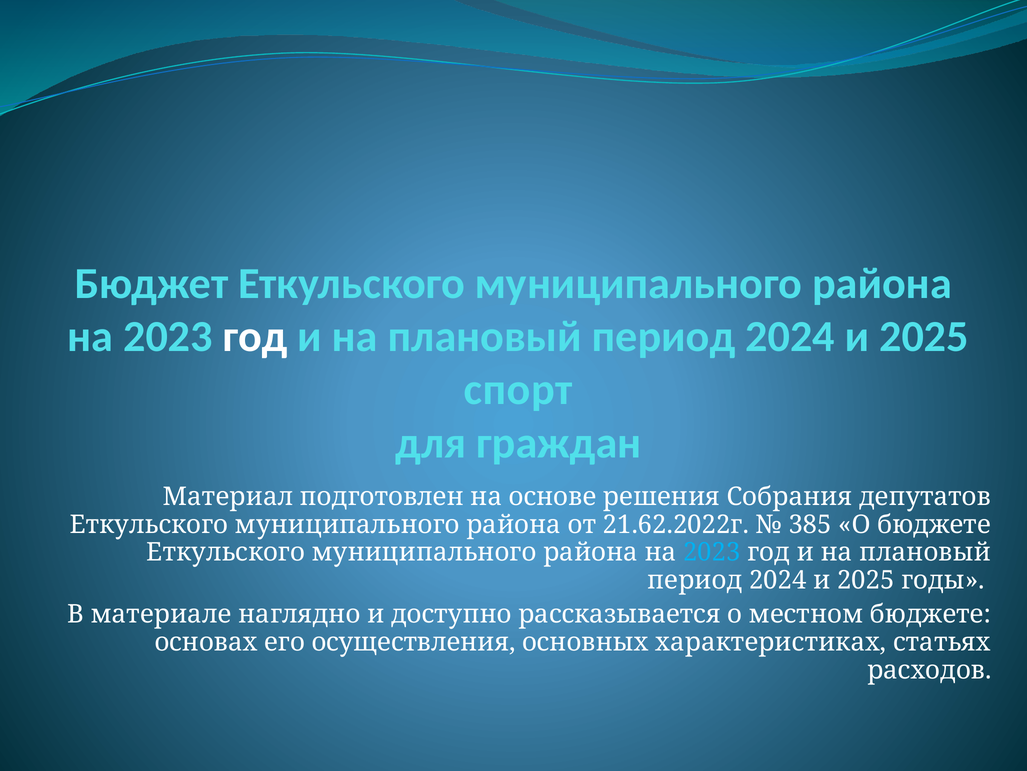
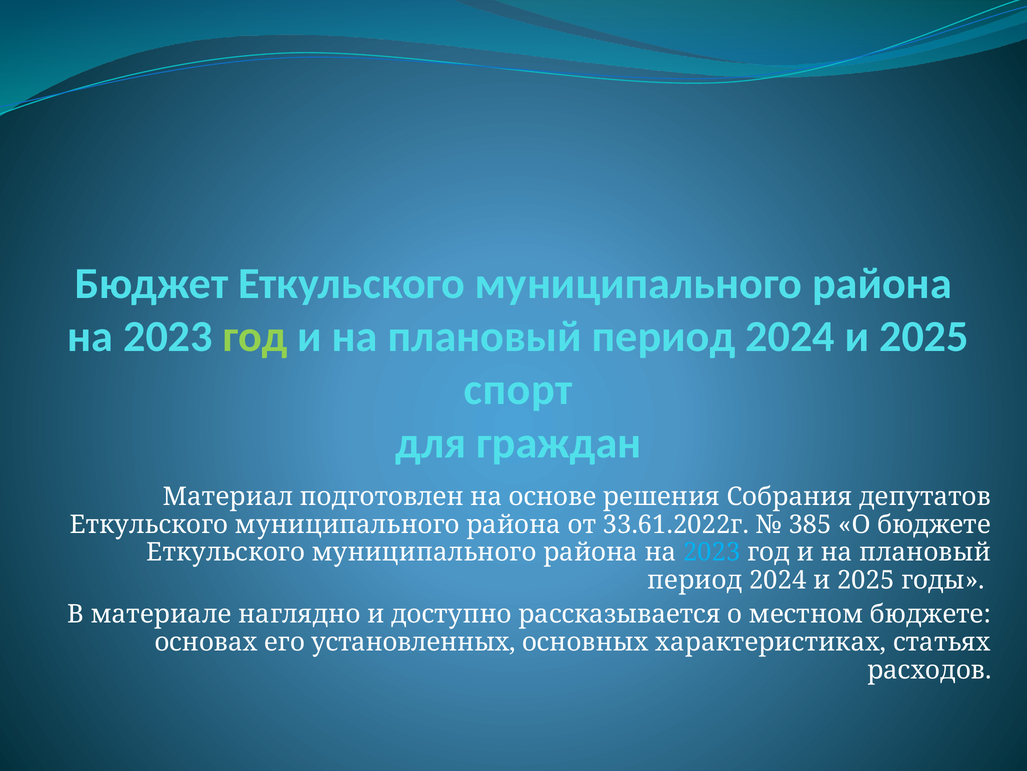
год colour: white -> light green (255, 336)
21.62.2022г: 21.62.2022г -> 33.61.2022г (676, 524)
осуществления: осуществления -> установленных (414, 642)
